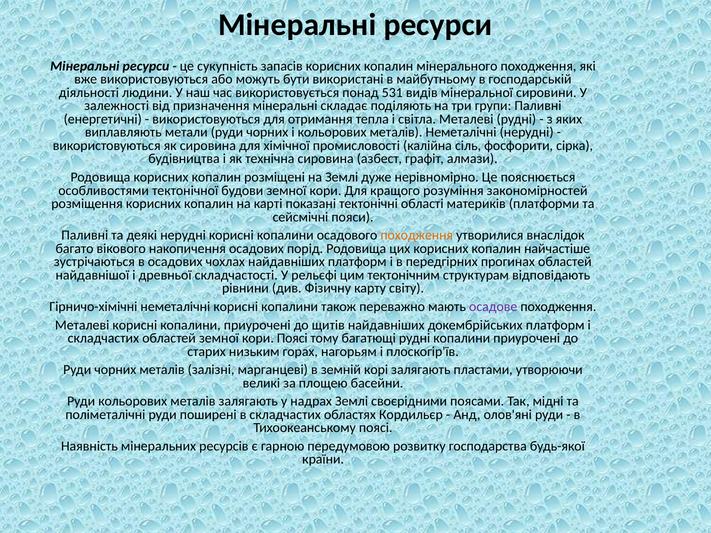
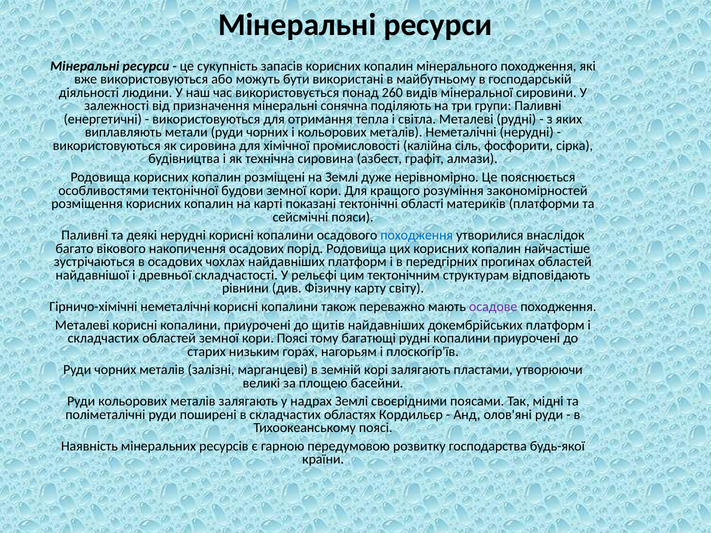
531: 531 -> 260 (392, 93)
складає: складає -> сонячна (344, 106)
походження colour: orange -> blue (417, 235)
